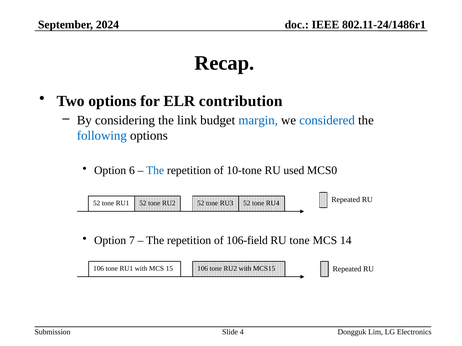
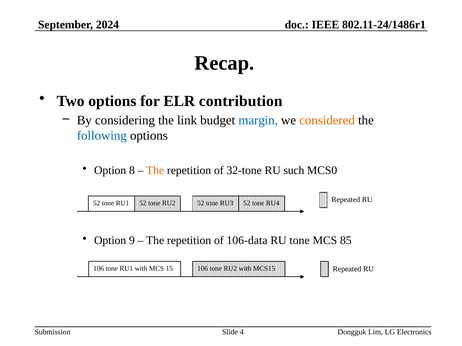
considered colour: blue -> orange (327, 121)
6: 6 -> 8 (132, 171)
The colour: blue -> orange (155, 171)
10-tone: 10-tone -> 32-tone (244, 171)
used: used -> such (294, 171)
7: 7 -> 9 (132, 241)
106-field: 106-field -> 106-data (247, 241)
14: 14 -> 85 (346, 241)
